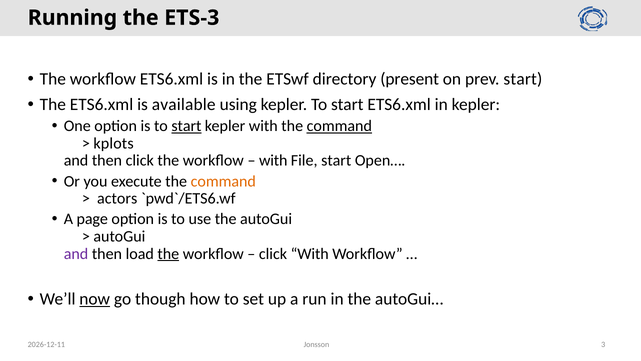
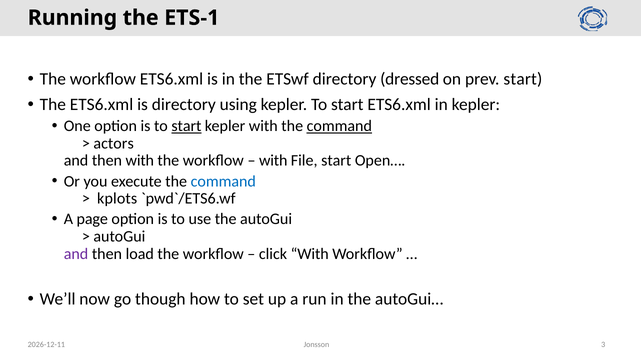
ETS-3: ETS-3 -> ETS-1 (192, 18)
present: present -> dressed (410, 79)
is available: available -> directory (184, 104)
kplots: kplots -> actors (114, 143)
then click: click -> with (140, 160)
command colour: orange -> blue (223, 181)
actors: actors -> kplots (117, 198)
the underline: present -> none (168, 254)
now underline: present -> none (95, 299)
